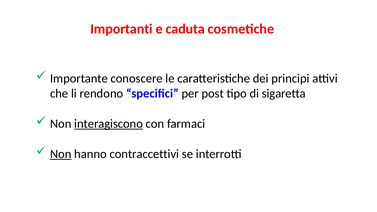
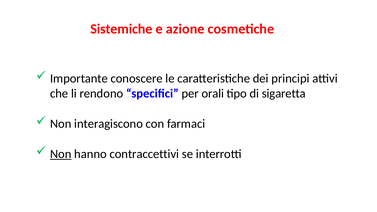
Importanti: Importanti -> Sistemiche (121, 29)
caduta: caduta -> azione (185, 29)
post: post -> orali (213, 94)
interagiscono underline: present -> none (109, 124)
